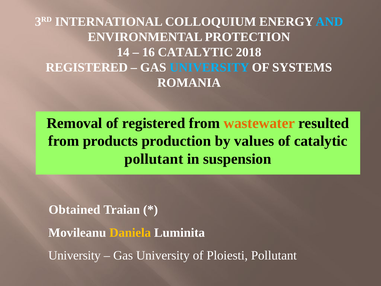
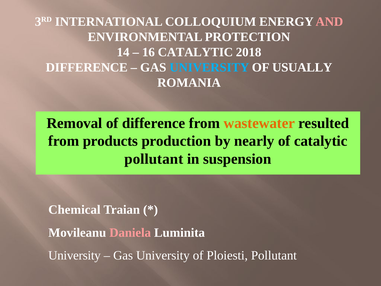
AND colour: light blue -> pink (329, 22)
REGISTERED: REGISTERED -> DIFFERENCE (87, 67)
SYSTEMS: SYSTEMS -> USUALLY (302, 67)
of registered: registered -> difference (154, 123)
values: values -> nearly (254, 141)
Obtained: Obtained -> Chemical (74, 210)
Daniela colour: yellow -> pink (130, 232)
